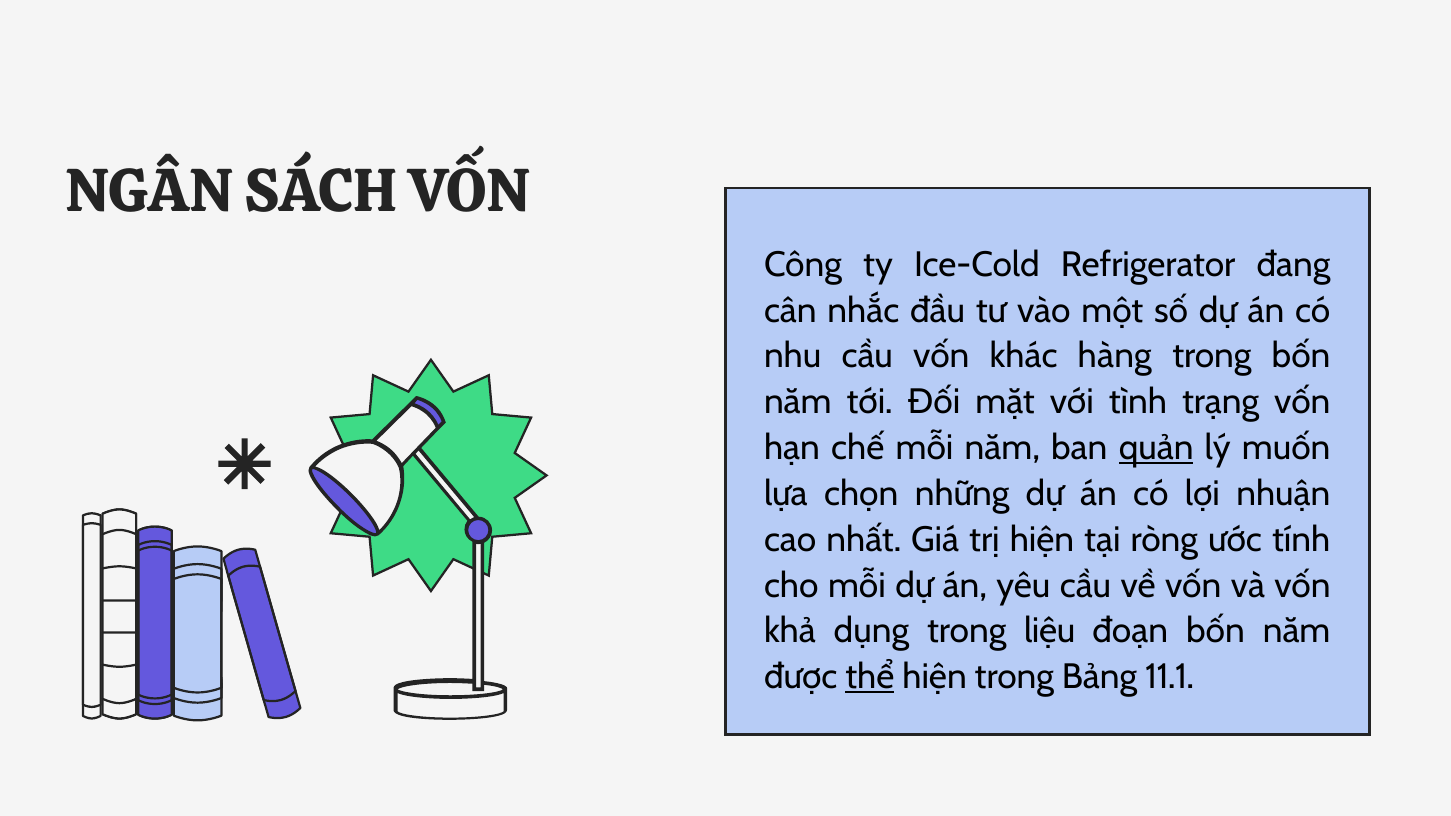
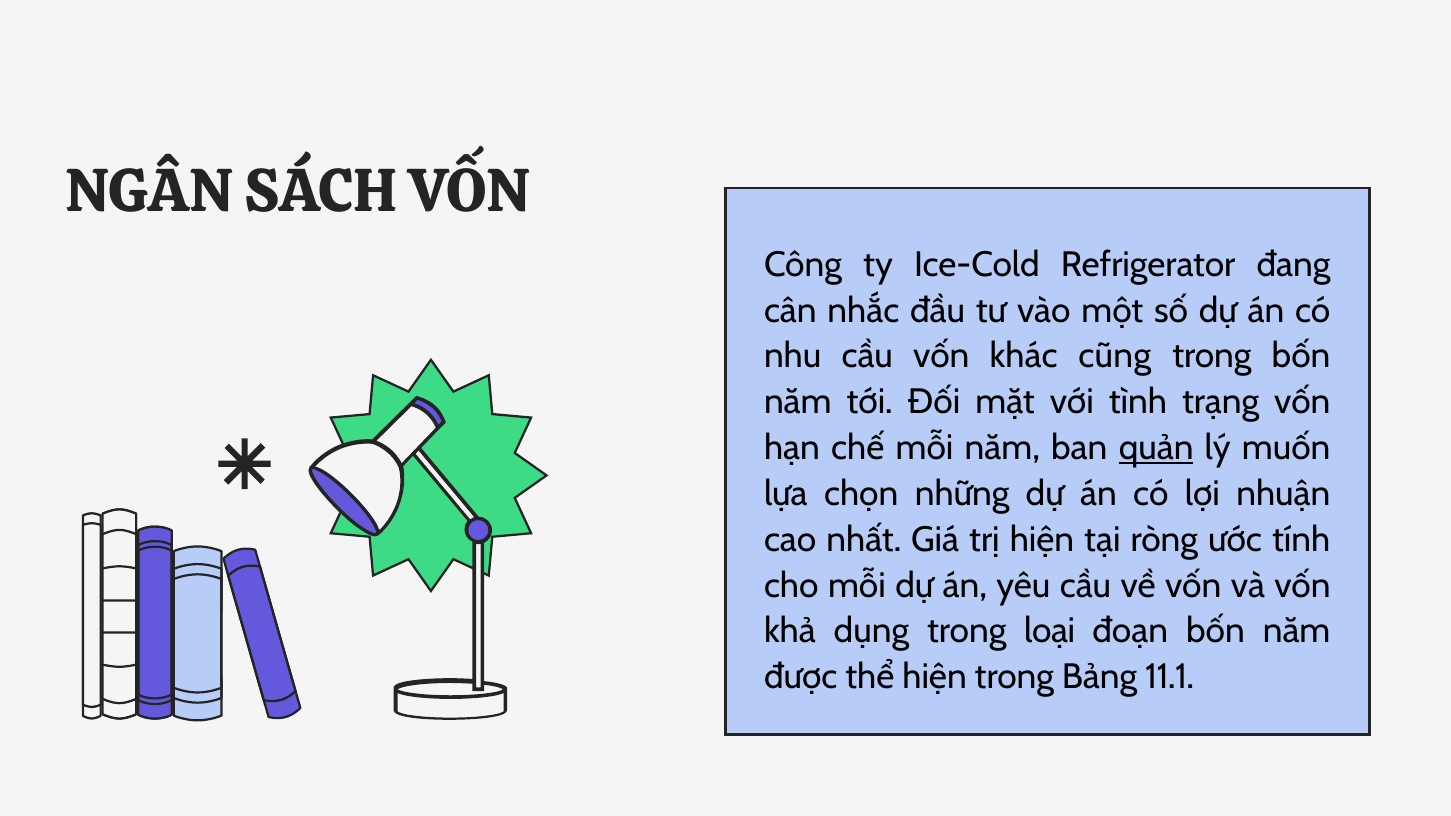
hàng: hàng -> cũng (1115, 356)
liệu: liệu -> loại (1050, 631)
thể underline: present -> none (870, 677)
